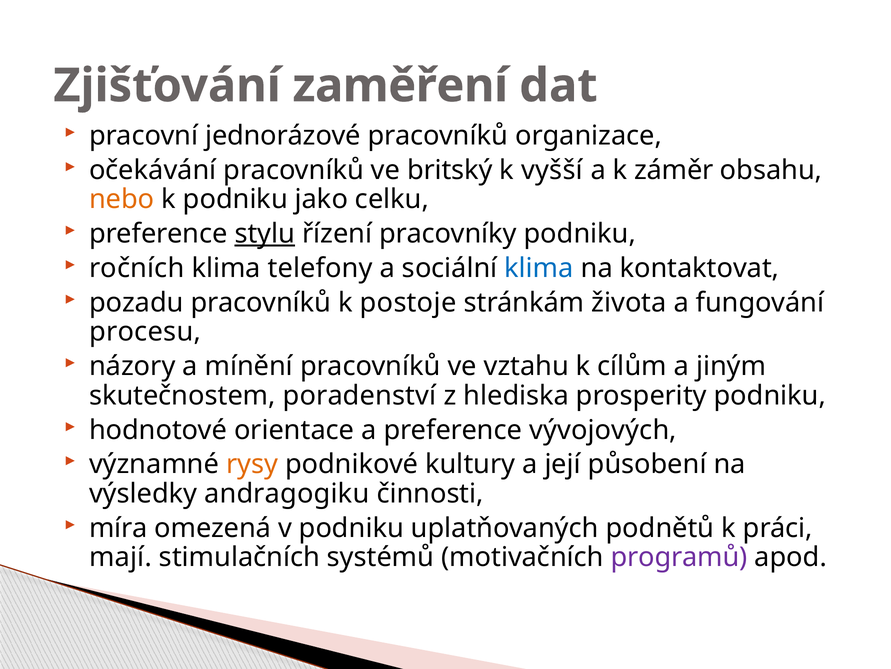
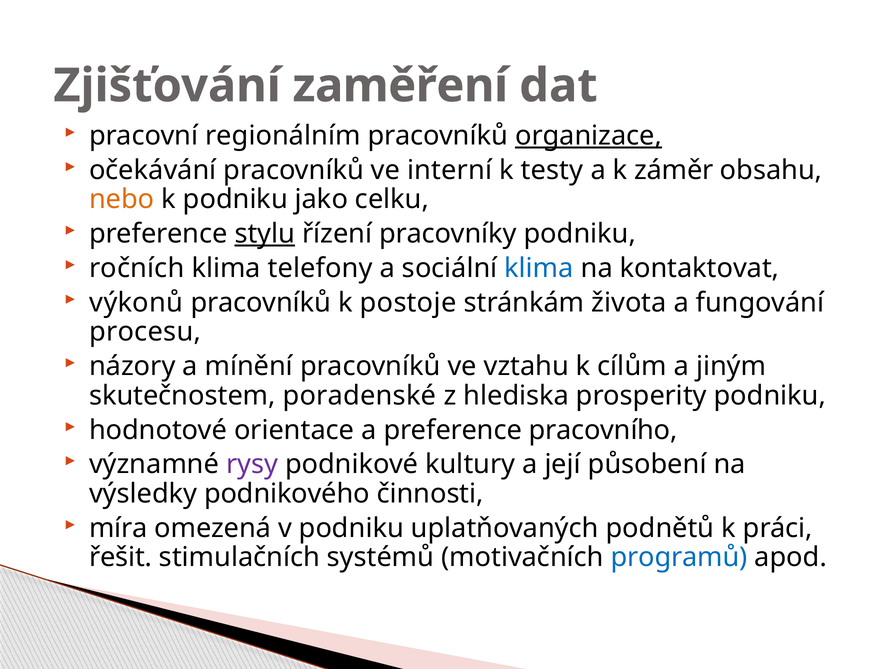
jednorázové: jednorázové -> regionálním (283, 136)
organizace underline: none -> present (589, 136)
britský: britský -> interní (450, 170)
vyšší: vyšší -> testy (552, 170)
pozadu: pozadu -> výkonů (136, 302)
poradenství: poradenství -> poradenské (359, 395)
vývojových: vývojových -> pracovního (603, 430)
rysy colour: orange -> purple (252, 464)
andragogiku: andragogiku -> podnikového (287, 493)
mají: mají -> řešit (121, 557)
programů colour: purple -> blue (679, 557)
